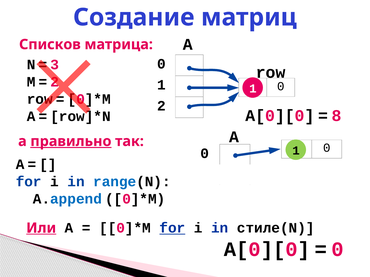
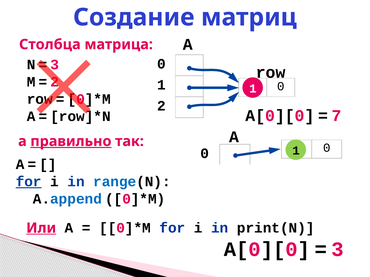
Списков: Списков -> Столбца (50, 45)
8: 8 -> 7 (337, 116)
for underline: none -> present (29, 182)
for underline: present -> none (172, 228)
стиле(N: стиле(N -> print(N (276, 228)
0: 0 -> 3 (338, 250)
